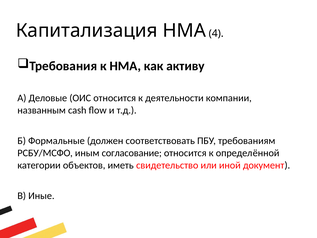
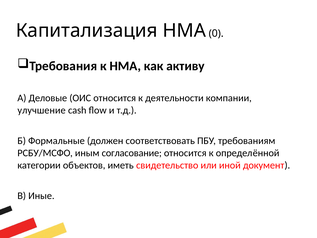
4: 4 -> 0 (216, 34)
названным: названным -> улучшение (42, 110)
